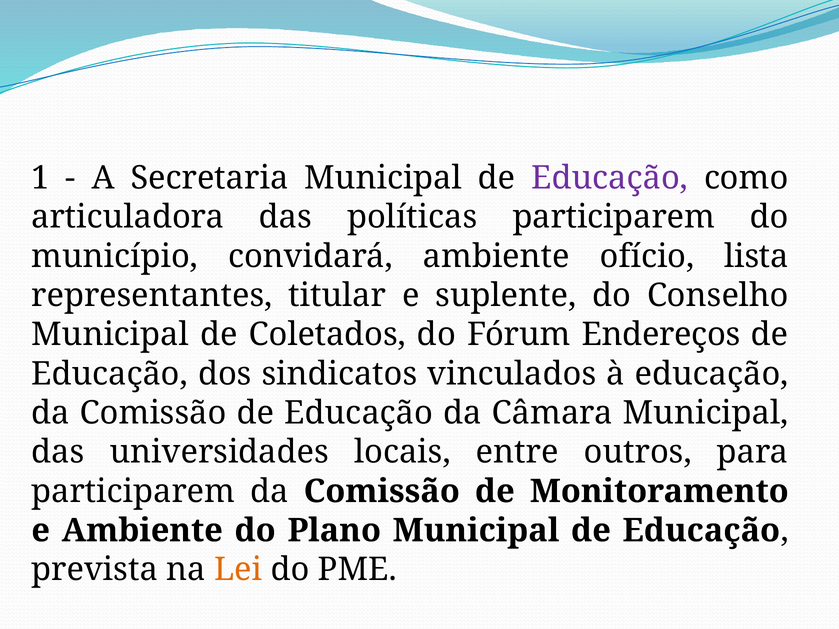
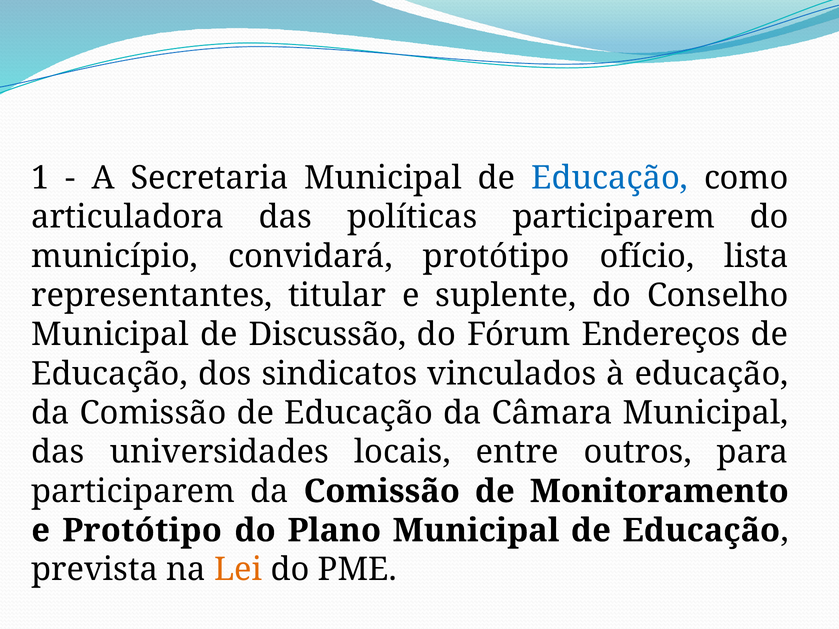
Educação colour: purple -> blue (610, 178)
convidará ambiente: ambiente -> protótipo (496, 256)
Coletados: Coletados -> Discussão (327, 335)
e Ambiente: Ambiente -> Protótipo (142, 531)
